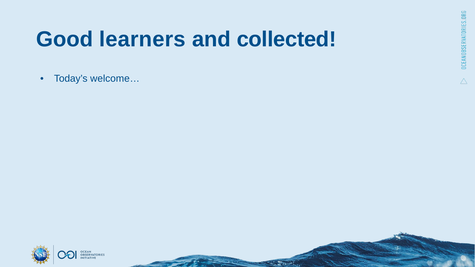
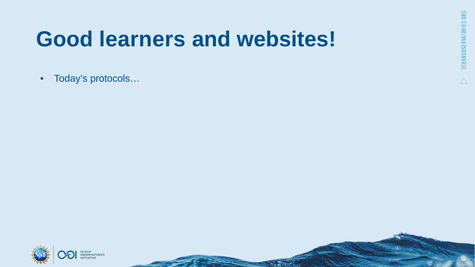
collected: collected -> websites (286, 39)
welcome…: welcome… -> protocols… (115, 79)
